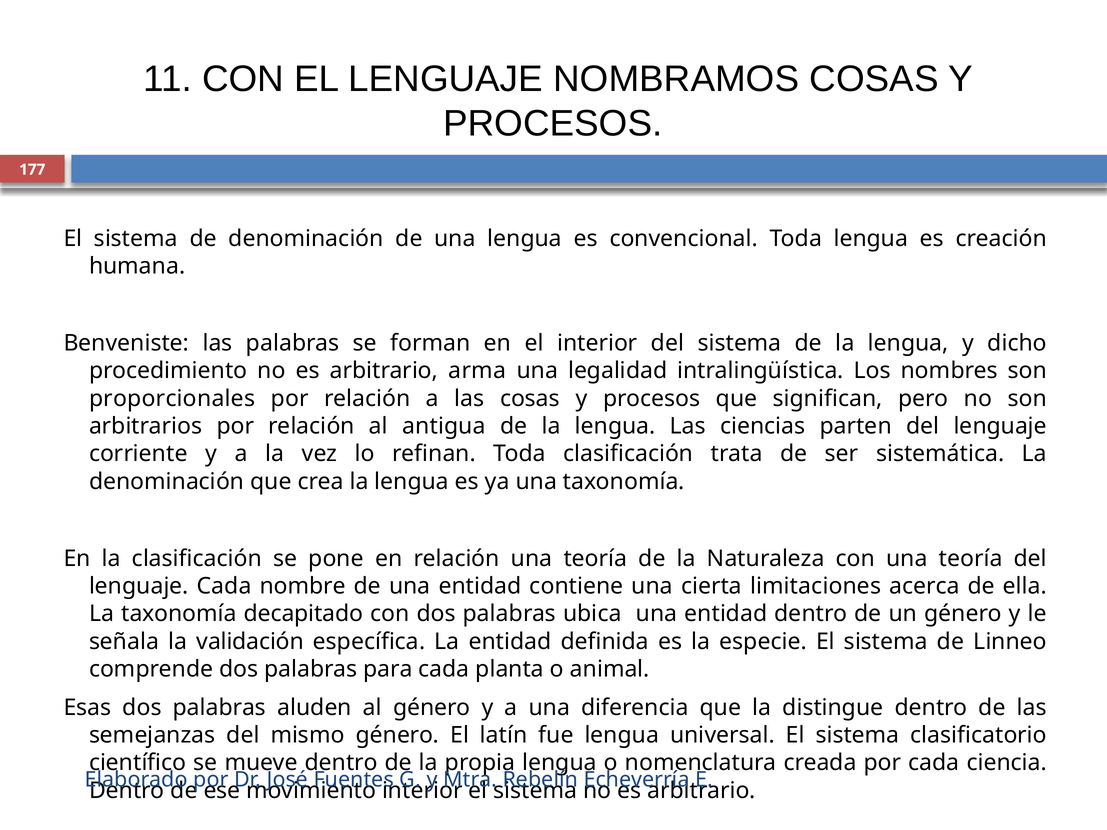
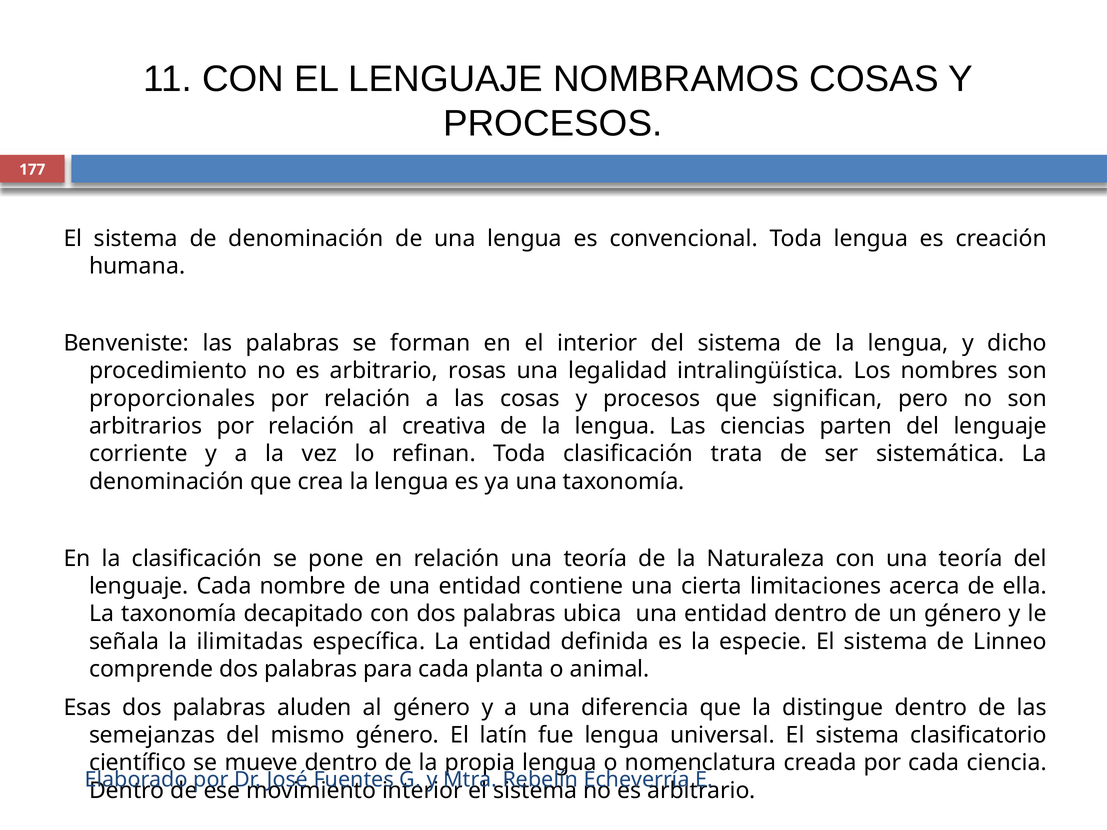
arma: arma -> rosas (477, 371)
antigua: antigua -> creativa (444, 426)
validación: validación -> ilimitadas (250, 642)
